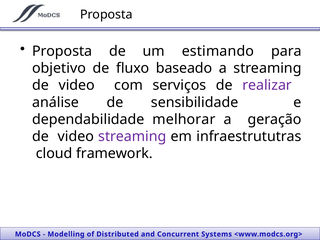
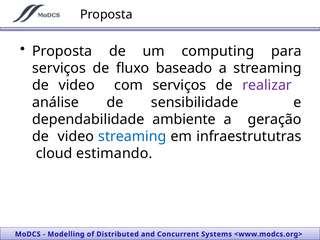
estimando: estimando -> computing (218, 51)
objetivo: objetivo -> serviços (59, 68)
melhorar: melhorar -> ambiente (184, 119)
streaming colour: purple -> blue (132, 136)
framework: framework -> estimando (114, 154)
